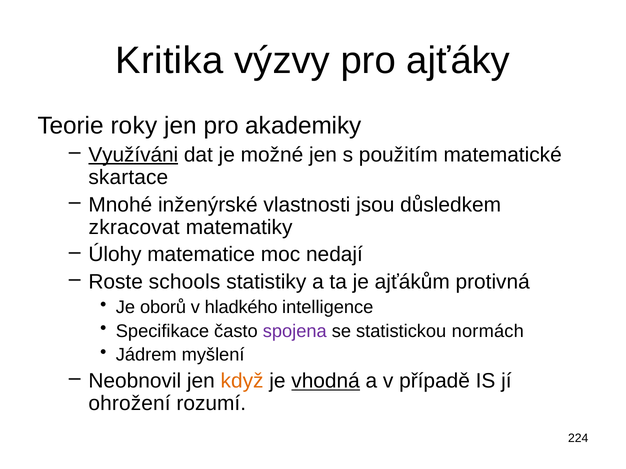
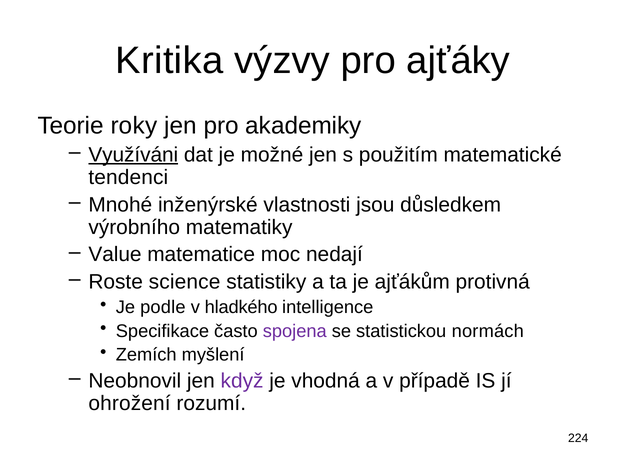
skartace: skartace -> tendenci (128, 178)
zkracovat: zkracovat -> výrobního (134, 227)
Úlohy: Úlohy -> Value (115, 255)
schools: schools -> science (185, 282)
oborů: oborů -> podle (163, 308)
Jádrem: Jádrem -> Zemích (146, 355)
když colour: orange -> purple (242, 381)
vhodná underline: present -> none (326, 381)
